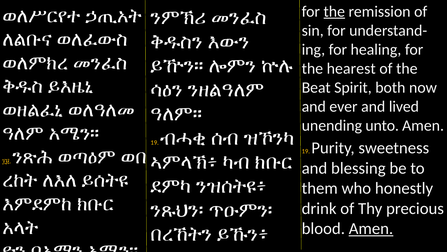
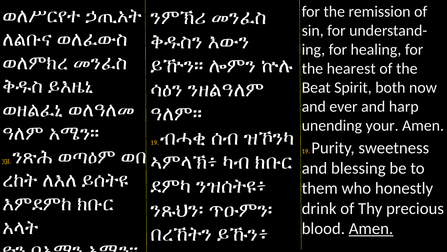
the underline: present -> none (334, 11)
lived: lived -> harp (404, 106)
unto: unto -> your (382, 125)
